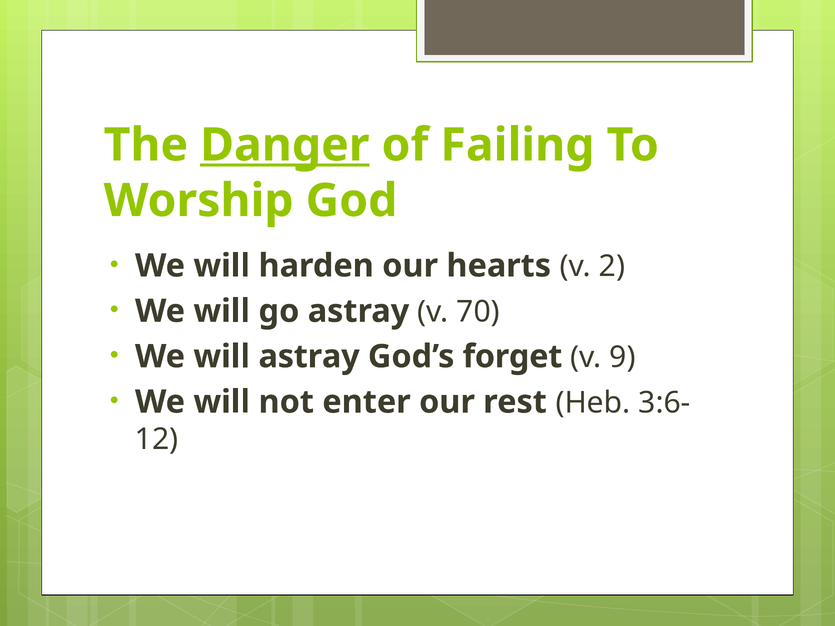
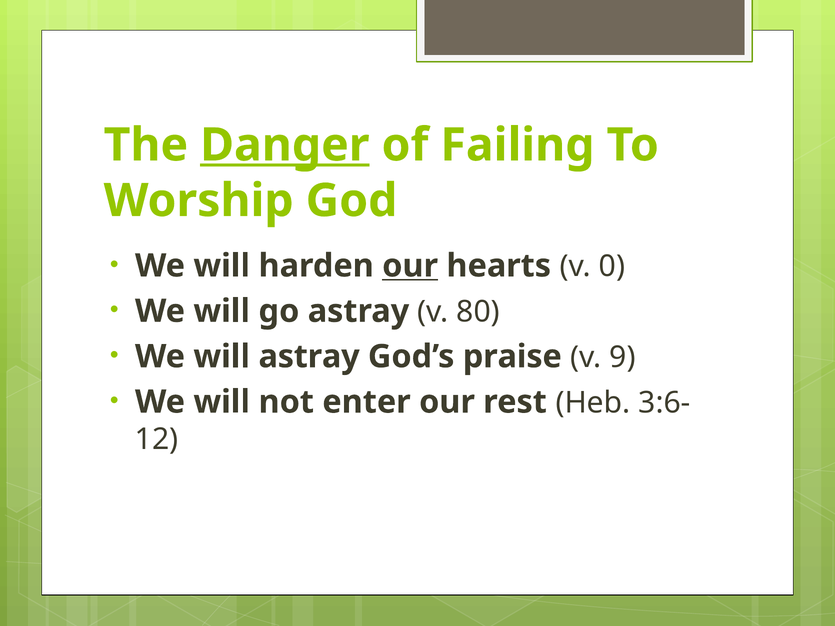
our underline: none -> present (410, 266)
2: 2 -> 0 (612, 267)
70: 70 -> 80 (478, 312)
forget: forget -> praise (512, 357)
